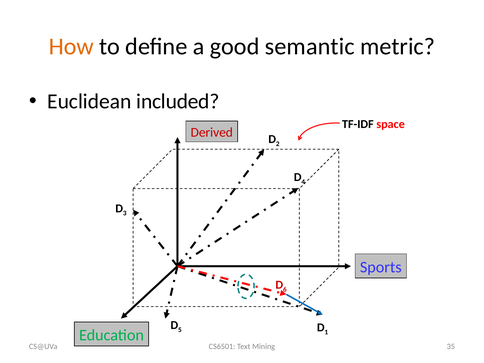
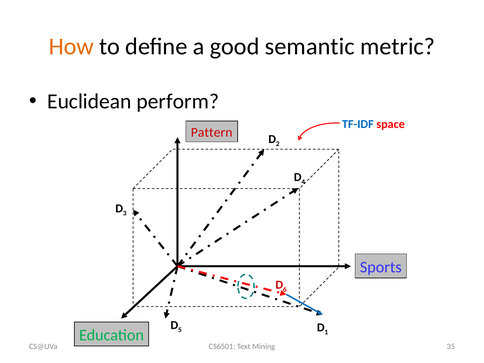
included: included -> perform (178, 102)
TF-IDF colour: black -> blue (358, 124)
Derived: Derived -> Pattern (212, 132)
